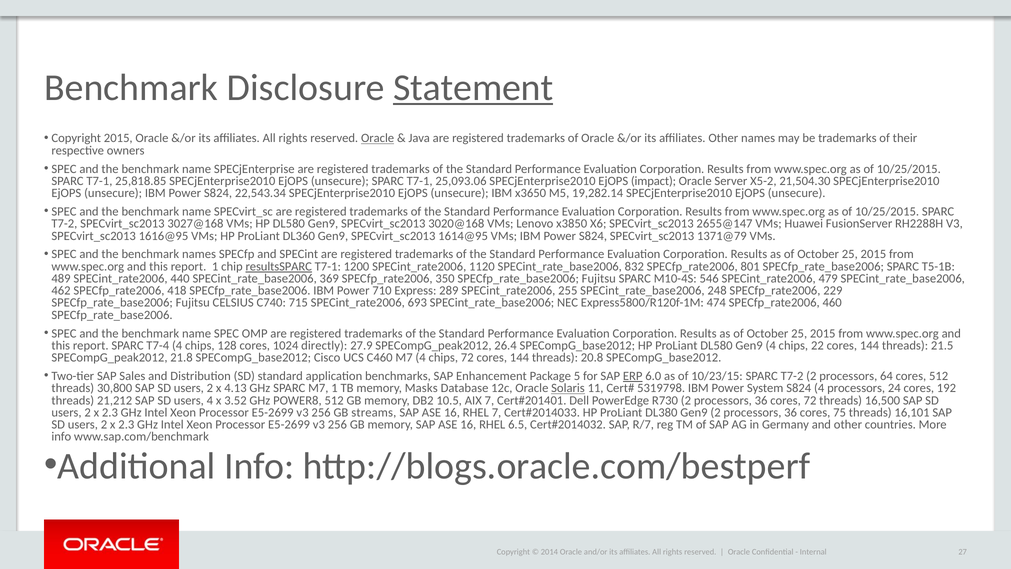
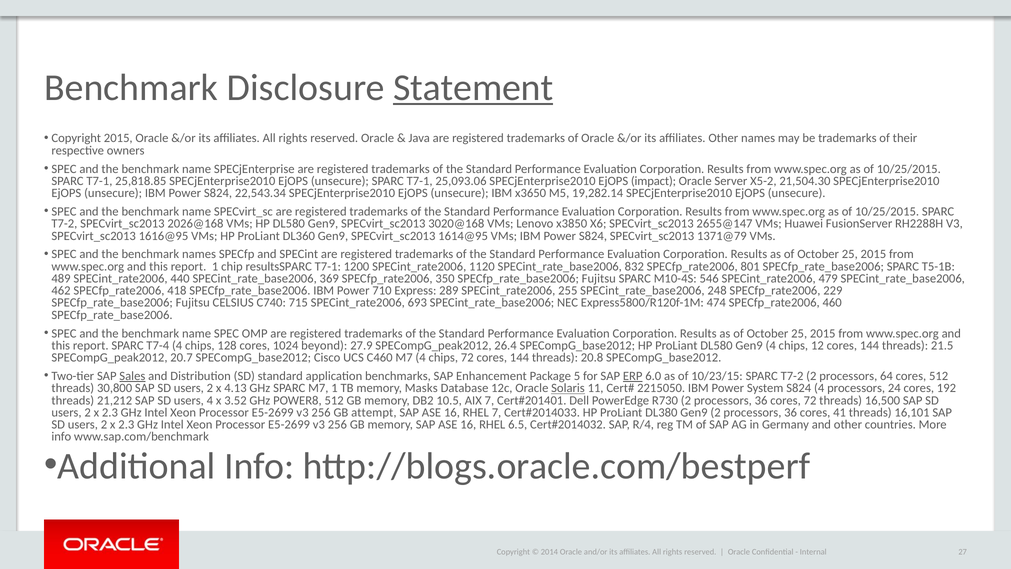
Oracle underline: present -> none (378, 138)
3027@168: 3027@168 -> 2026@168 (195, 224)
resultsSPARC underline: present -> none (279, 266)
directly: directly -> beyond (324, 345)
22: 22 -> 12 (817, 345)
21.8: 21.8 -> 20.7 (182, 358)
Sales underline: none -> present (132, 376)
5319798: 5319798 -> 2215050 (661, 388)
streams: streams -> attempt (374, 412)
75: 75 -> 41 (840, 412)
R/7: R/7 -> R/4 (643, 425)
